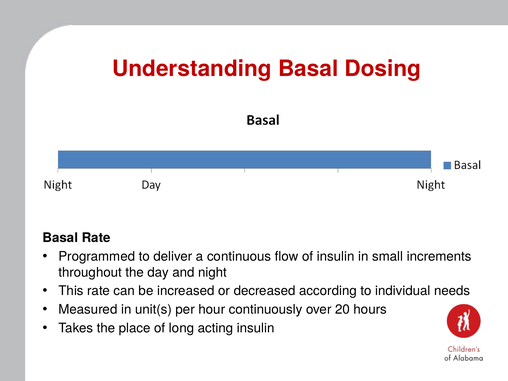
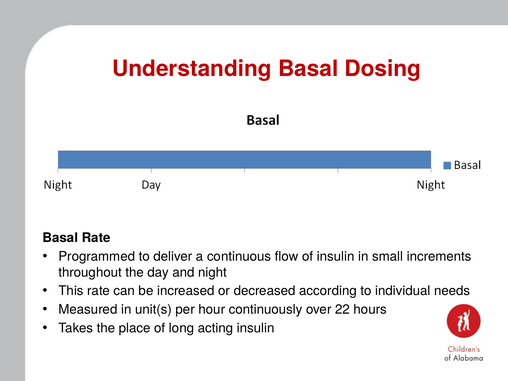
20: 20 -> 22 (343, 309)
